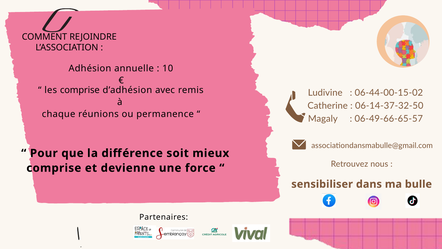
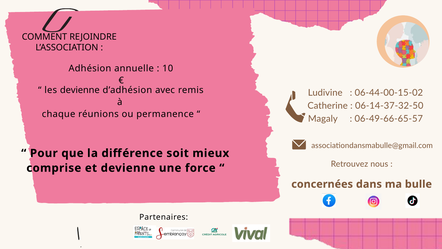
les comprise: comprise -> devienne (80, 90)
sensibiliser: sensibiliser -> concernées (322, 184)
